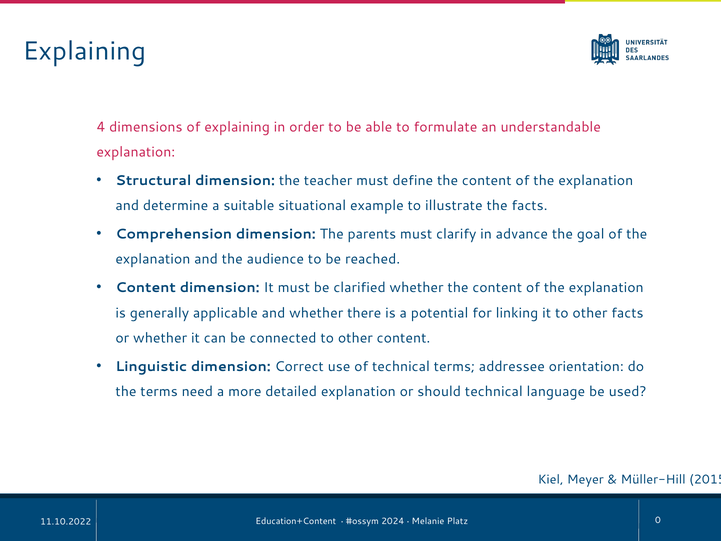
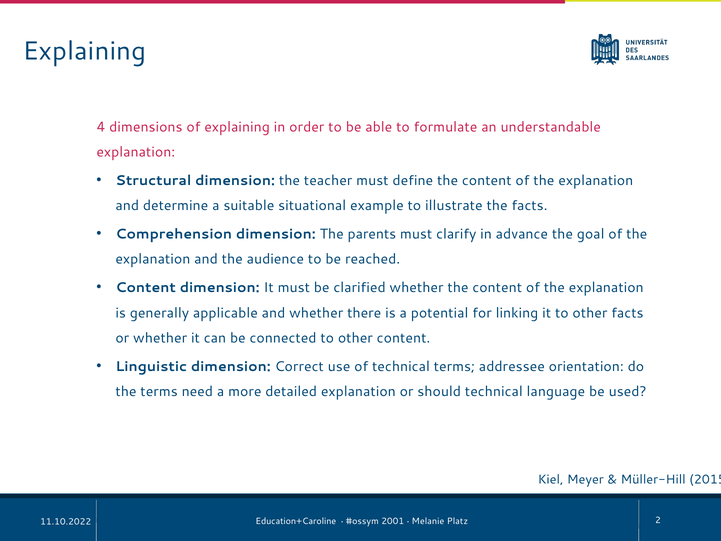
Education+Content: Education+Content -> Education+Caroline (296, 521)
2024: 2024 -> 2001 (393, 521)
0: 0 -> 2 (658, 520)
